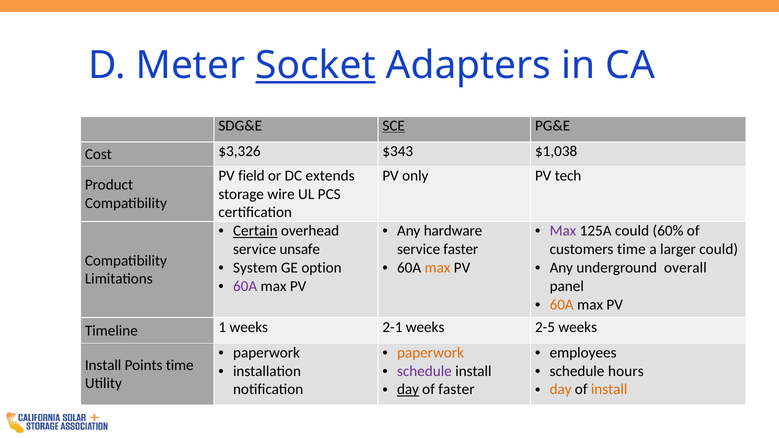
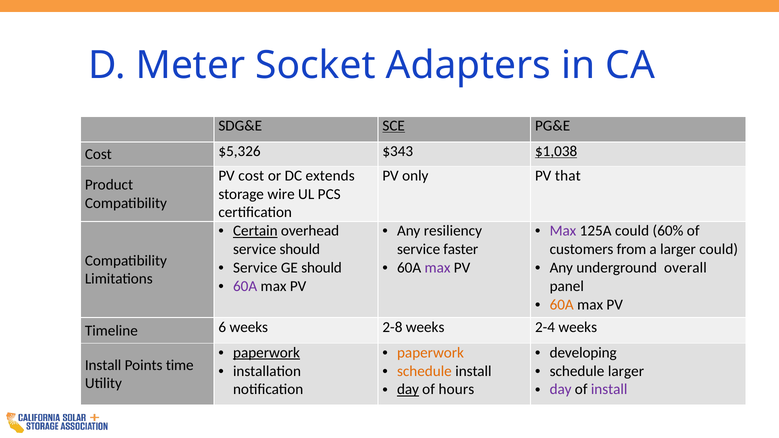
Socket underline: present -> none (315, 65)
$3,326: $3,326 -> $5,326 (240, 151)
$1,038 underline: none -> present (556, 151)
PV field: field -> cost (251, 176)
tech: tech -> that (568, 176)
hardware: hardware -> resiliency (453, 231)
service unsafe: unsafe -> should (300, 249)
customers time: time -> from (632, 249)
System: System -> Service (255, 268)
GE option: option -> should (322, 268)
max colour: orange -> purple (437, 268)
1: 1 -> 6 (222, 327)
2-1: 2-1 -> 2-8 (392, 327)
2-5: 2-5 -> 2-4 (545, 327)
paperwork underline: none -> present (267, 353)
employees: employees -> developing (583, 353)
schedule colour: purple -> orange (424, 371)
schedule hours: hours -> larger (626, 371)
of faster: faster -> hours (456, 390)
day colour: orange -> purple (561, 390)
install colour: orange -> purple (609, 390)
